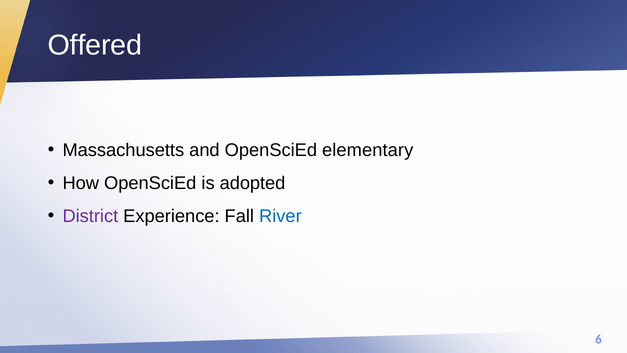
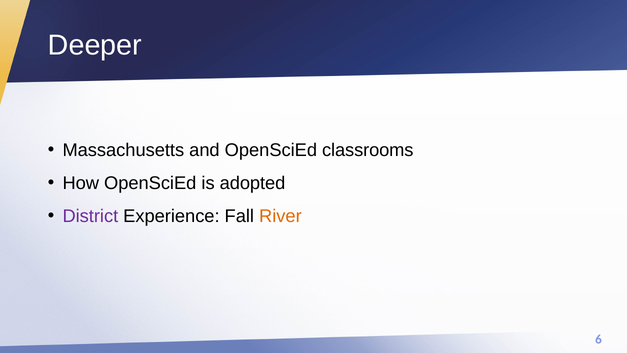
Offered: Offered -> Deeper (95, 45)
elementary: elementary -> classrooms (368, 150)
River colour: blue -> orange (280, 216)
